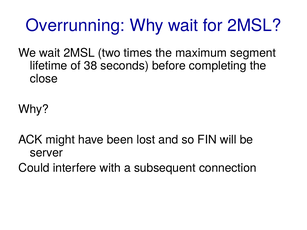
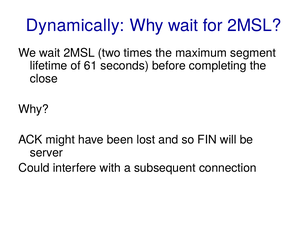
Overrunning: Overrunning -> Dynamically (75, 26)
38: 38 -> 61 (91, 66)
